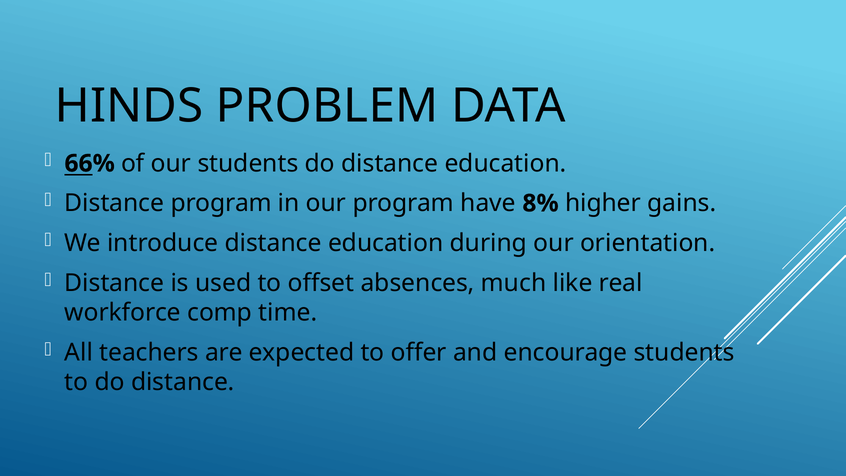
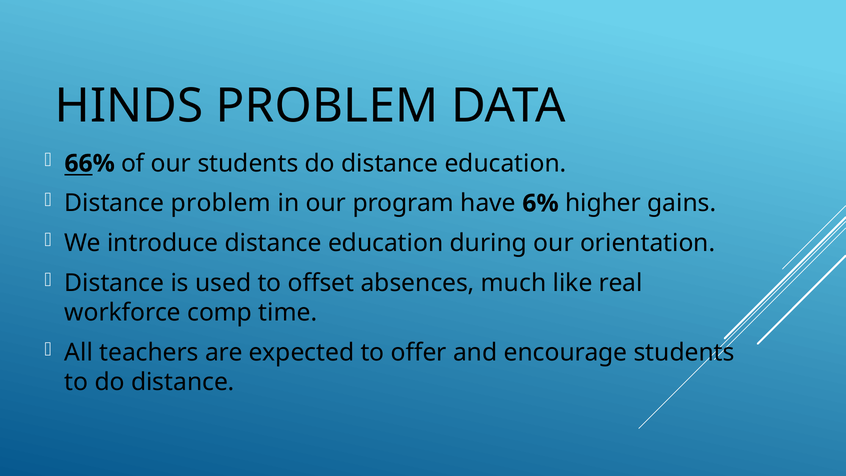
Distance program: program -> problem (221, 203)
8%: 8% -> 6% (541, 203)
